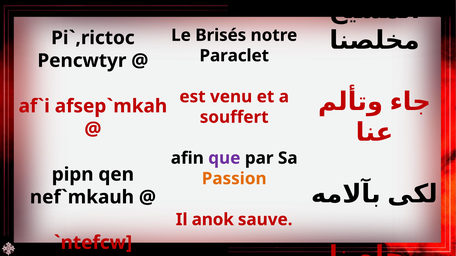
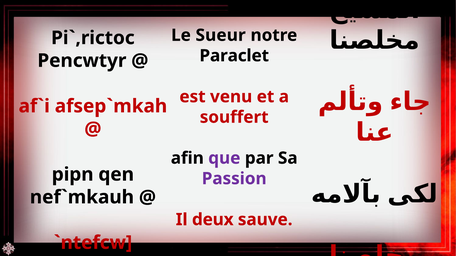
Brisés: Brisés -> Sueur (221, 35)
Passion colour: orange -> purple (234, 179)
anok: anok -> deux (213, 220)
